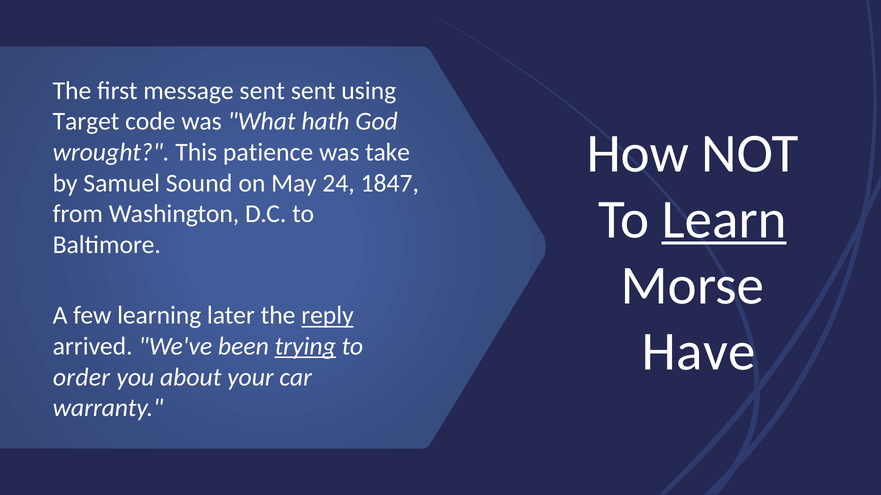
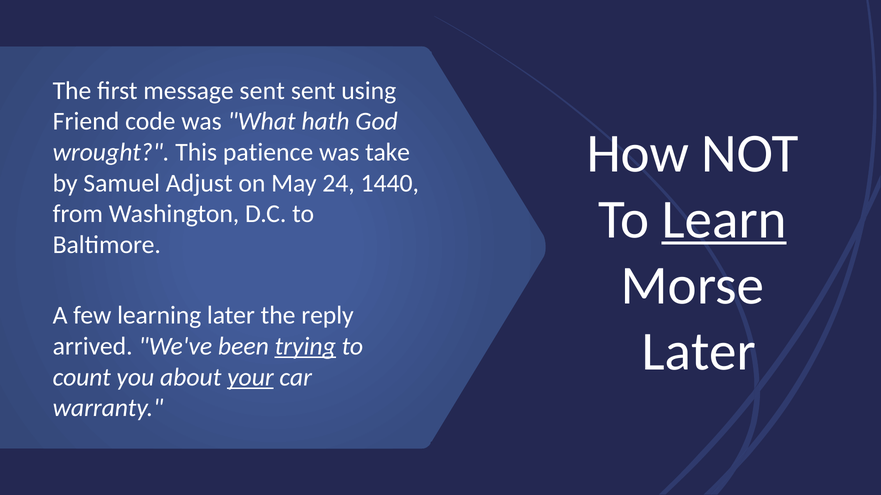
Target: Target -> Friend (86, 122)
Sound: Sound -> Adjust (199, 183)
1847: 1847 -> 1440 (390, 183)
reply underline: present -> none (328, 316)
Have: Have -> Later (699, 352)
order: order -> count (82, 378)
your underline: none -> present (250, 378)
